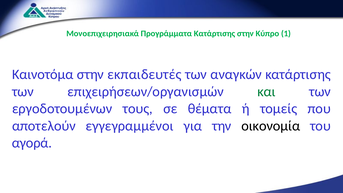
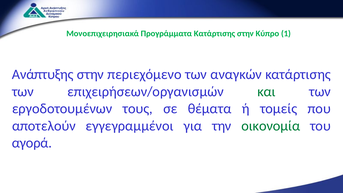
Καινοτόμα: Καινοτόμα -> Ανάπτυξης (43, 74)
εκπαιδευτές: εκπαιδευτές -> περιεχόμενο (144, 74)
οικονομία colour: black -> green (271, 126)
